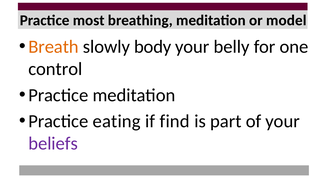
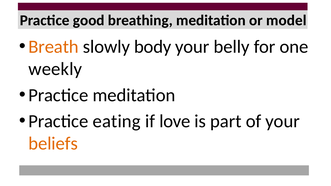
most: most -> good (89, 20)
control: control -> weekly (55, 69)
find: find -> love (175, 121)
beliefs colour: purple -> orange (53, 144)
